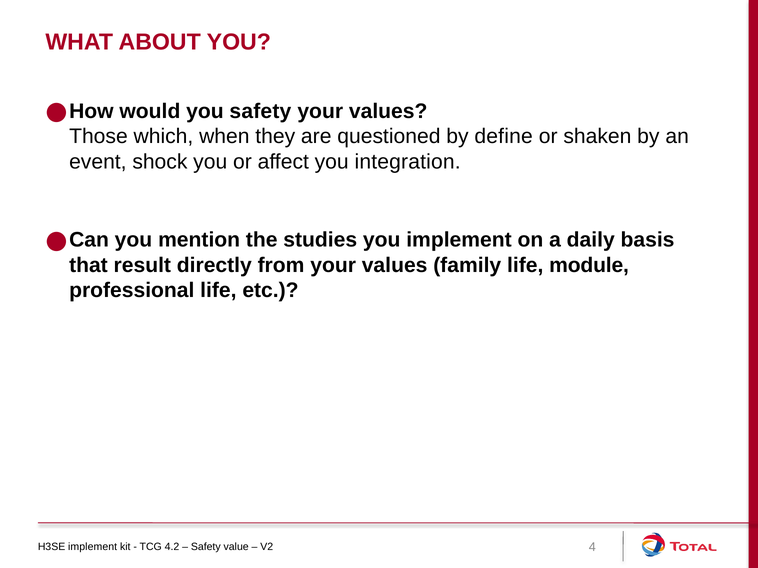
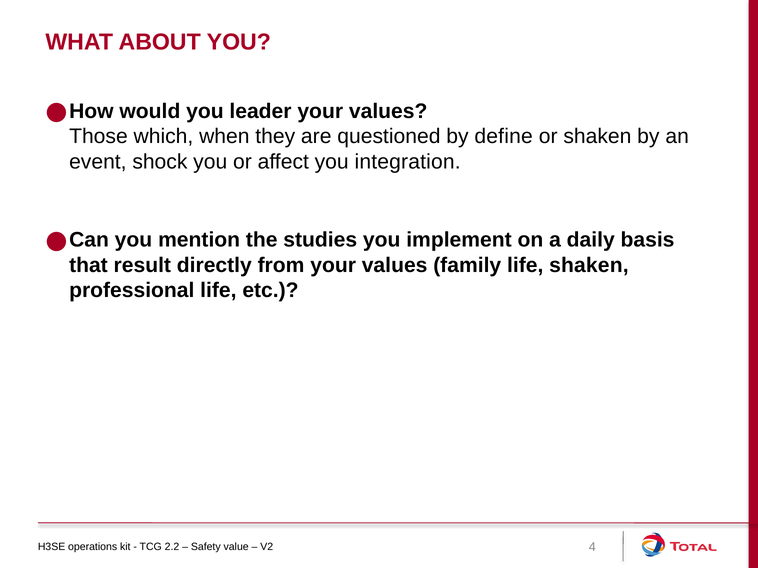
you safety: safety -> leader (260, 111)
life module: module -> shaken (589, 265)
H3SE implement: implement -> operations (93, 547)
4.2: 4.2 -> 2.2 (172, 547)
